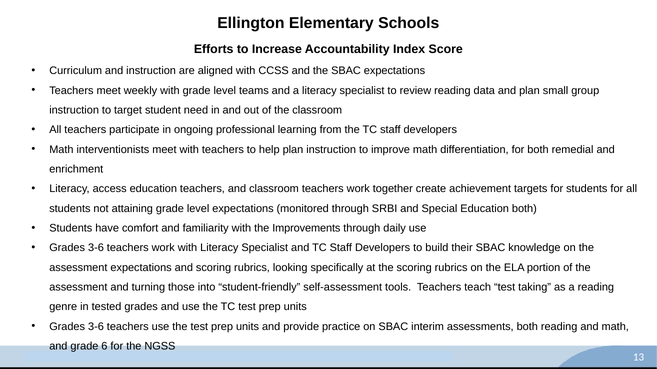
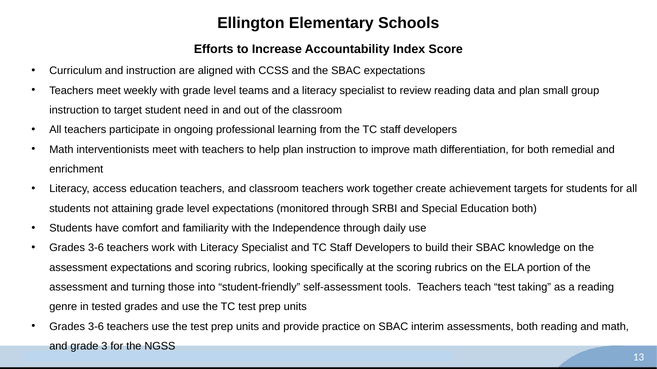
Improvements: Improvements -> Independence (306, 228)
6: 6 -> 3 (104, 347)
